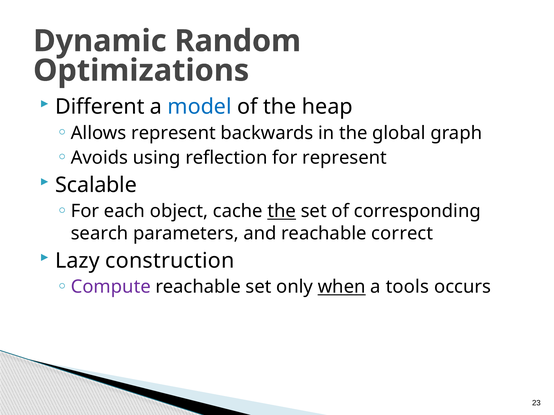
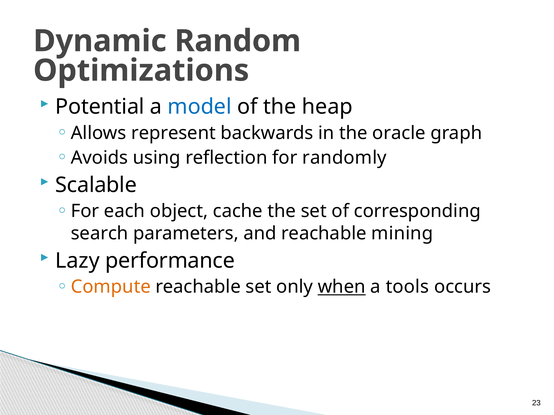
Different: Different -> Potential (100, 107)
global: global -> oracle (399, 133)
for represent: represent -> randomly (344, 158)
the underline: present -> none (282, 211)
correct: correct -> mining (402, 234)
construction: construction -> performance (170, 261)
Compute colour: purple -> orange (111, 287)
